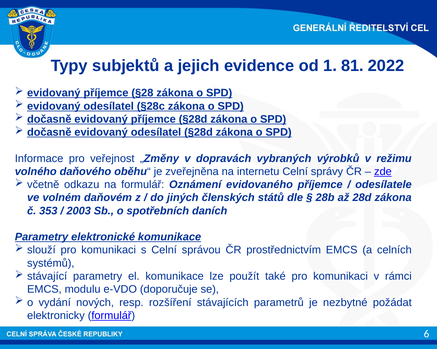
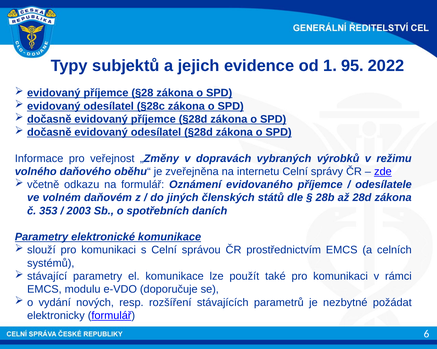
81: 81 -> 95 (352, 66)
